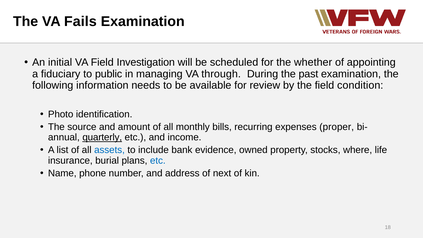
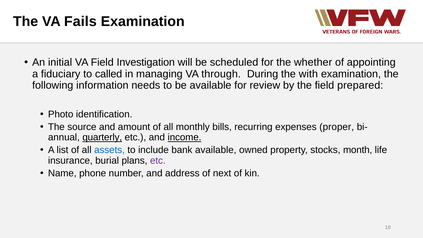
public: public -> called (109, 74)
past: past -> with (308, 74)
condition: condition -> prepared (360, 85)
income underline: none -> present (185, 137)
bank evidence: evidence -> available (216, 150)
where: where -> month (358, 150)
etc colour: blue -> purple (158, 161)
